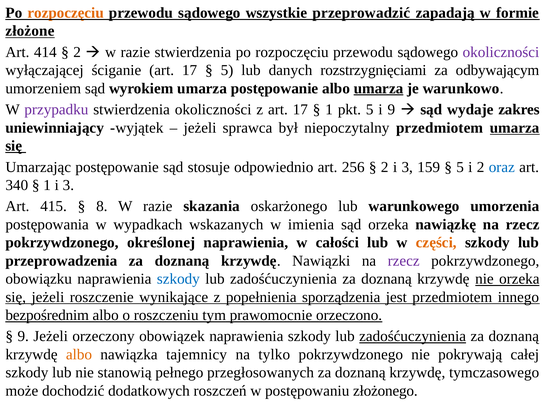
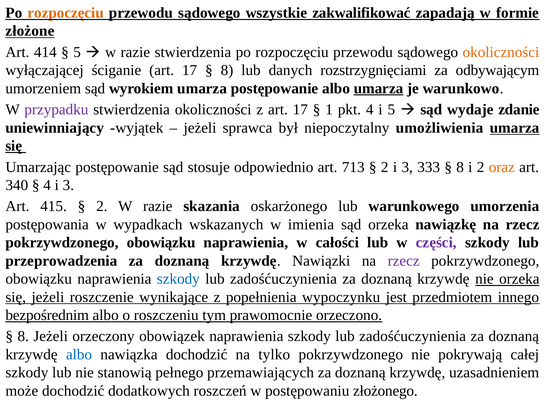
przeprowadzić: przeprowadzić -> zakwalifikować (362, 13)
2: 2 -> 5 (77, 52)
okoliczności colour: purple -> orange (501, 52)
5: 5 -> 8 (227, 70)
pkt 5: 5 -> 4 (370, 110)
i 9: 9 -> 5 (391, 110)
zakres: zakres -> zdanie (519, 110)
niepoczytalny przedmiotem: przedmiotem -> umożliwienia (440, 128)
256: 256 -> 713 (353, 167)
159: 159 -> 333 (429, 167)
5: 5 -> 8 (460, 167)
oraz colour: blue -> orange (502, 167)
1: 1 -> 4 (47, 186)
8: 8 -> 2 (102, 207)
określonej: określonej -> obowiązku (161, 243)
części colour: orange -> purple (436, 243)
sporządzenia: sporządzenia -> wypoczynku (341, 298)
9: 9 -> 8 (23, 337)
zadośćuczynienia underline: present -> none (413, 337)
albo colour: orange -> blue (79, 355)
nawiązka tajemnicy: tajemnicy -> dochodzić (197, 355)
przegłosowanych: przegłosowanych -> przemawiających (261, 373)
tymczasowego: tymczasowego -> uzasadnieniem (494, 373)
